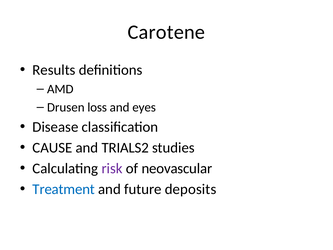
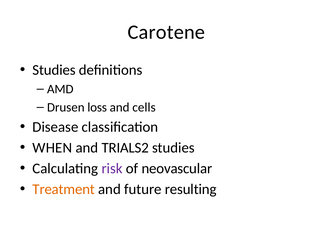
Results: Results -> Studies (54, 70)
eyes: eyes -> cells (144, 107)
CAUSE: CAUSE -> WHEN (52, 148)
Treatment colour: blue -> orange (64, 189)
deposits: deposits -> resulting (191, 189)
